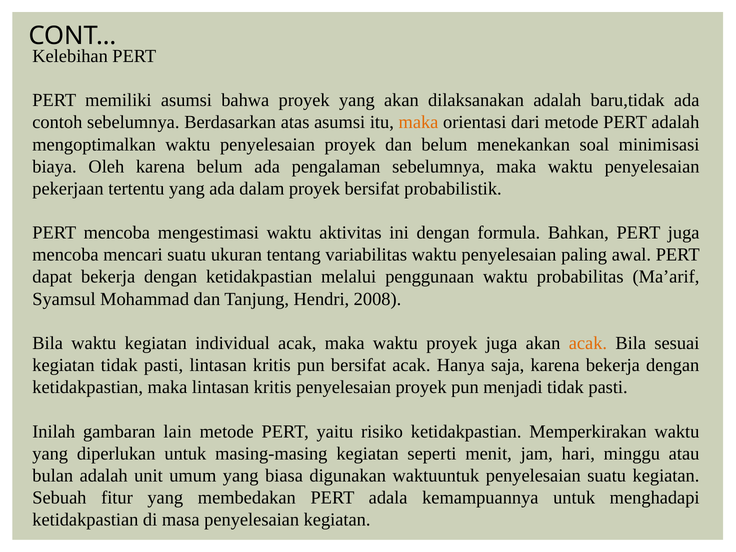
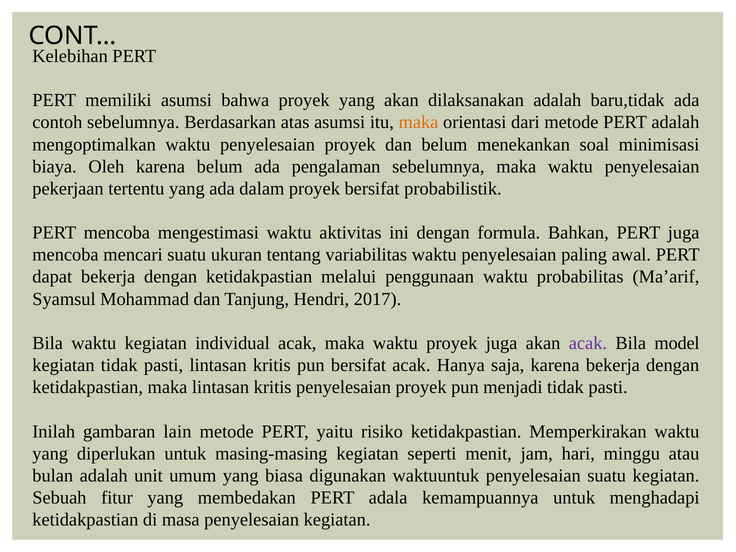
2008: 2008 -> 2017 (377, 299)
acak colour: orange -> purple (588, 343)
sesuai: sesuai -> model (677, 343)
